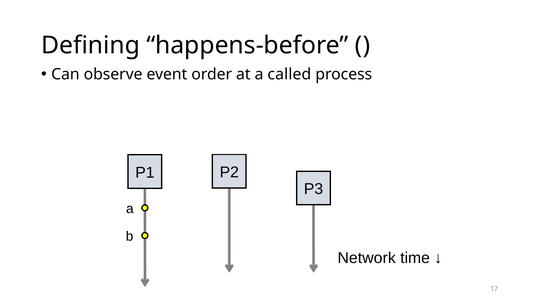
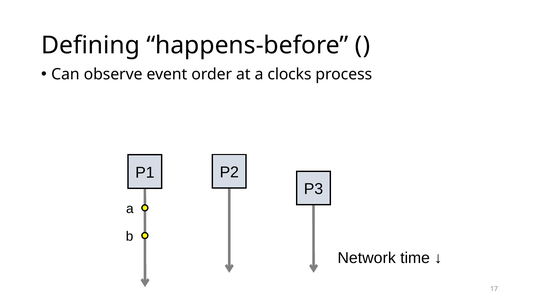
called: called -> clocks (289, 74)
